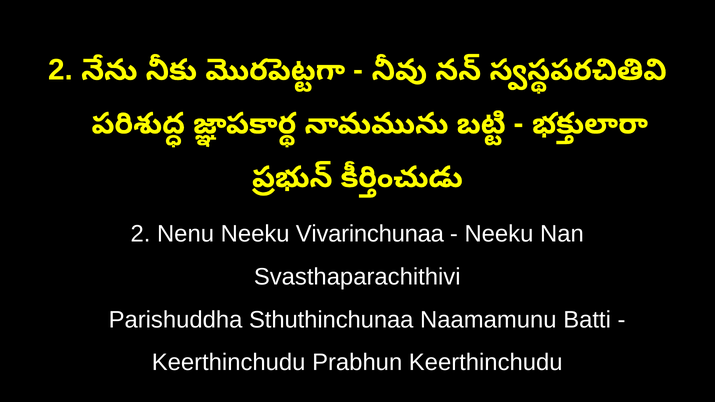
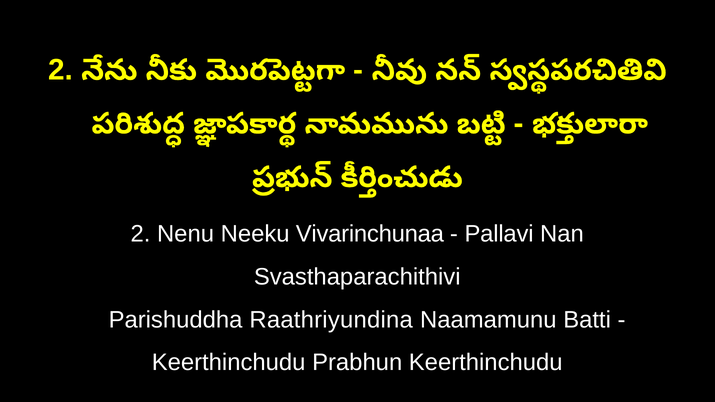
Neeku: Neeku -> Pallavi (499, 234)
Sthuthinchunaa: Sthuthinchunaa -> Raathriyundina (331, 320)
